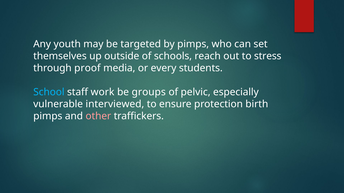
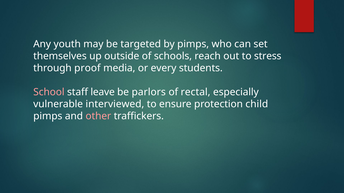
School colour: light blue -> pink (49, 92)
work: work -> leave (103, 92)
groups: groups -> parlors (149, 92)
pelvic: pelvic -> rectal (196, 92)
birth: birth -> child (257, 104)
